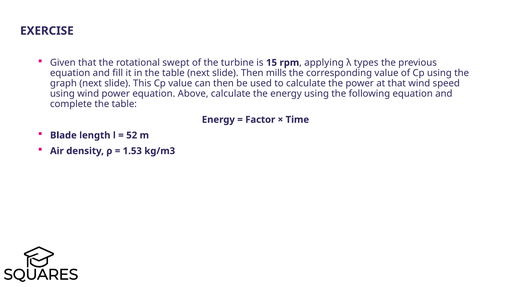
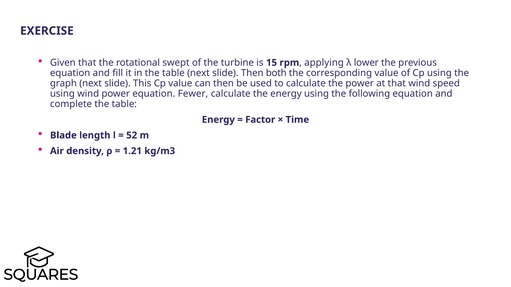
types: types -> lower (366, 63)
mills: mills -> both (276, 73)
Above: Above -> Fewer (193, 94)
1.53: 1.53 -> 1.21 (132, 151)
